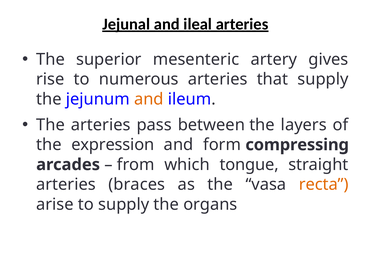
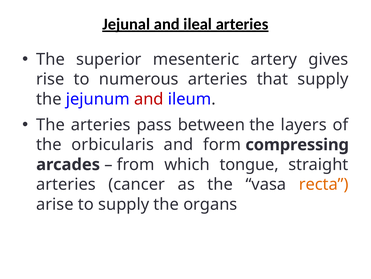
and colour: orange -> red (149, 99)
expression: expression -> orbicularis (113, 144)
braces: braces -> cancer (137, 184)
